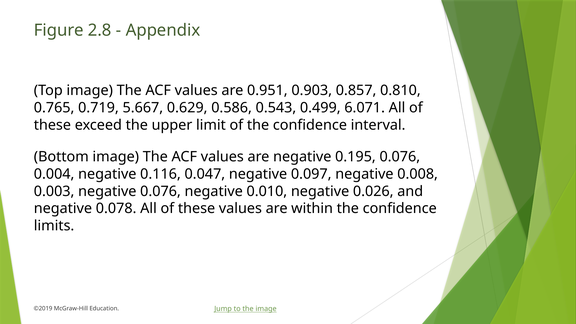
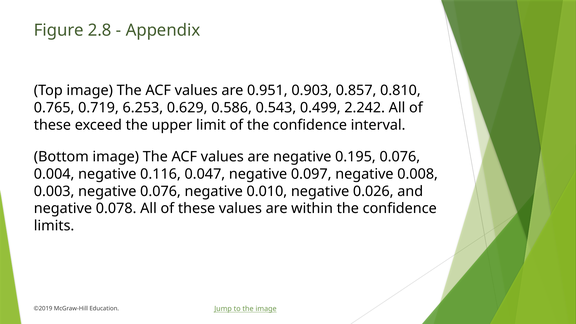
5.667: 5.667 -> 6.253 (143, 108)
6.071: 6.071 -> 2.242 (365, 108)
